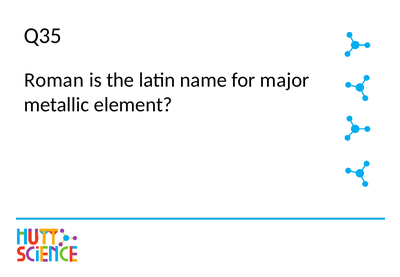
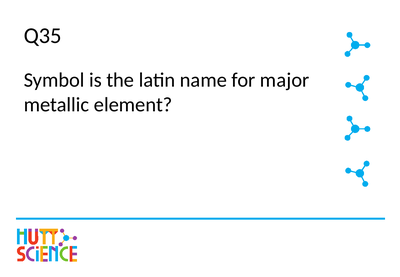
Roman: Roman -> Symbol (54, 80)
